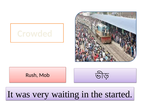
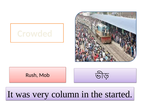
waiting: waiting -> column (65, 94)
